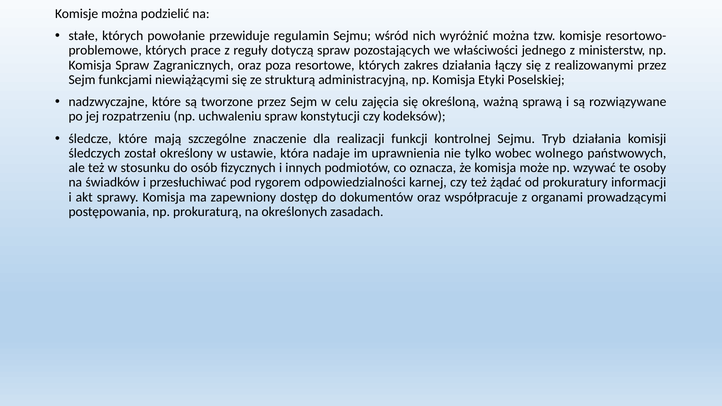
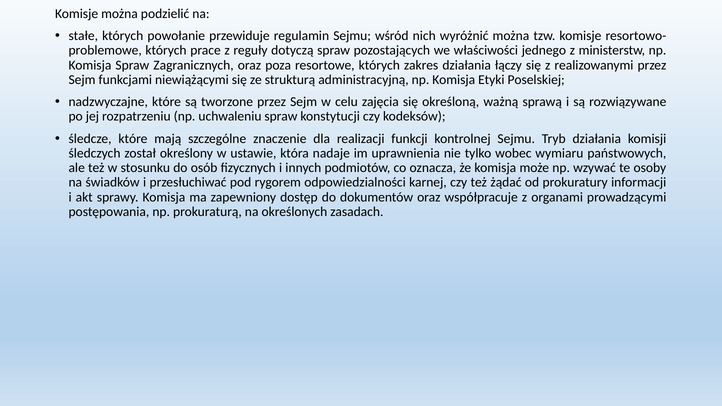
wolnego: wolnego -> wymiaru (559, 153)
